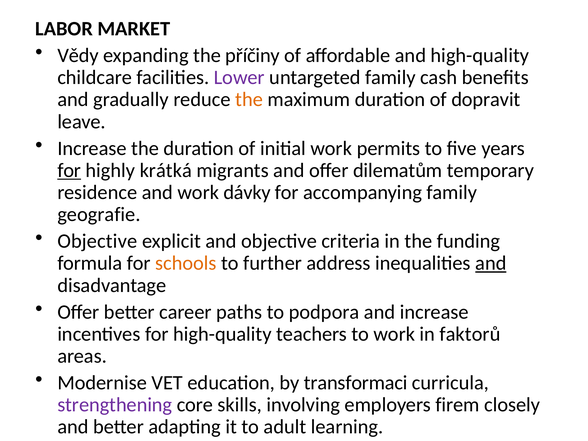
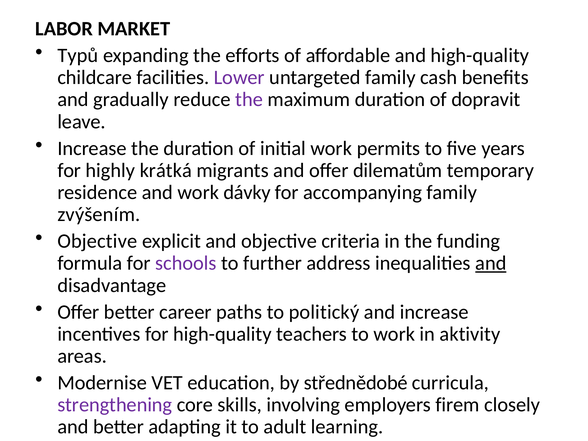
Vědy: Vědy -> Typů (78, 55)
příčiny: příčiny -> efforts (253, 55)
the colour: orange -> purple (249, 100)
for underline: present -> none (69, 170)
geografie: geografie -> zvýšením (99, 214)
schools colour: orange -> purple (186, 263)
podpora: podpora -> politický (324, 312)
faktorů: faktorů -> aktivity (470, 334)
transformaci: transformaci -> střednědobé (356, 383)
